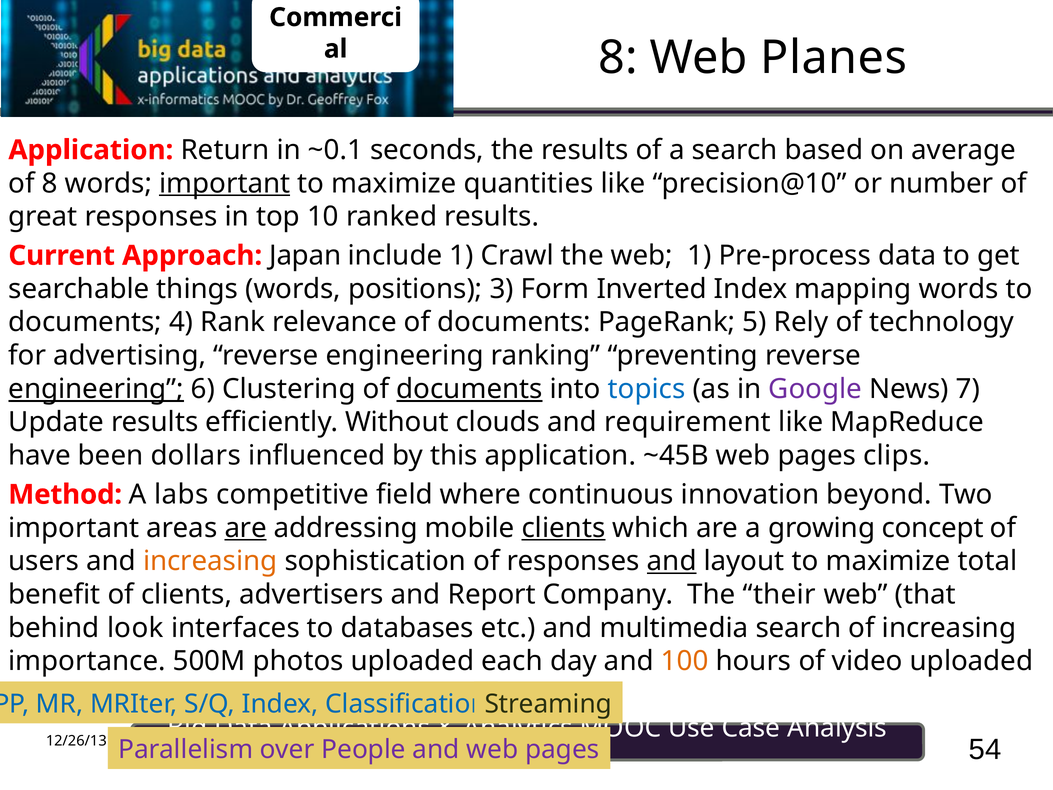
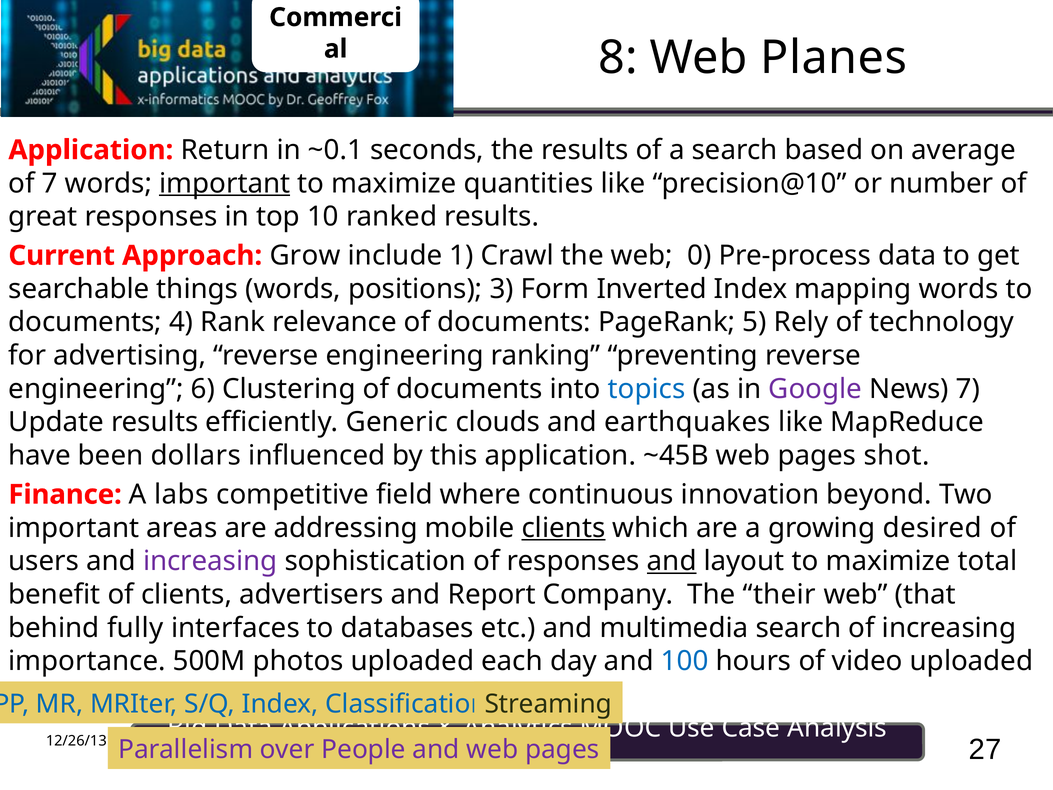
of 8: 8 -> 7 (50, 183)
Japan: Japan -> Grow (305, 256)
web 1: 1 -> 0 (699, 256)
engineering underline: present -> none (96, 389)
documents underline: present -> none (469, 389)
Without: Without -> Generic (397, 422)
requirement: requirement -> earthquakes (688, 422)
clips: clips -> shot (897, 456)
Method: Method -> Finance (65, 494)
are underline: present -> none (246, 528)
concept: concept -> desired (932, 528)
increasing colour: orange -> purple (210, 561)
look: look -> fully (135, 628)
100 colour: orange -> blue (685, 661)
54: 54 -> 27 (985, 749)
